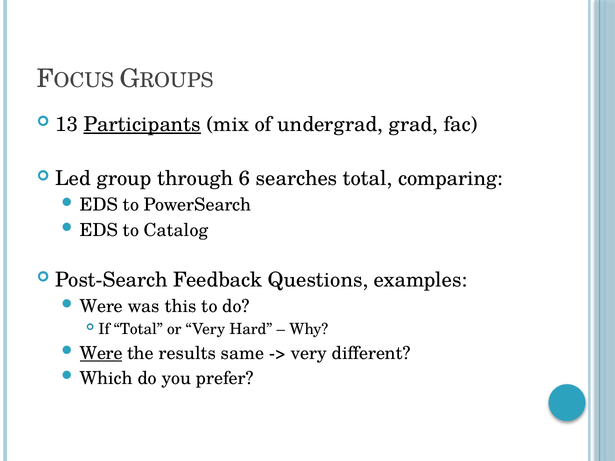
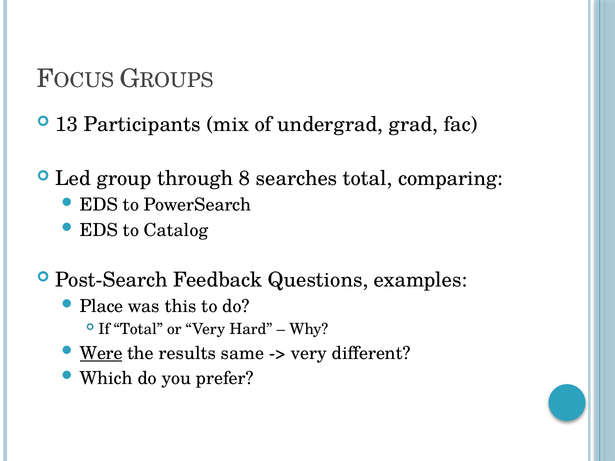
Participants underline: present -> none (142, 124)
6: 6 -> 8 (245, 179)
Were: Were -> Place (101, 307)
